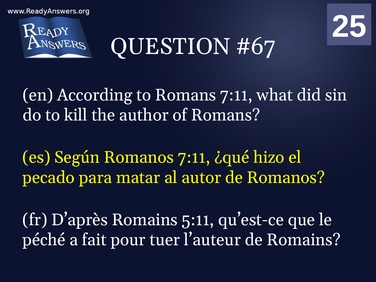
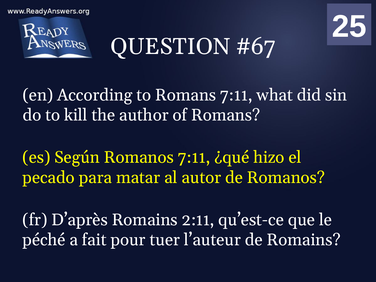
5:11: 5:11 -> 2:11 (198, 220)
